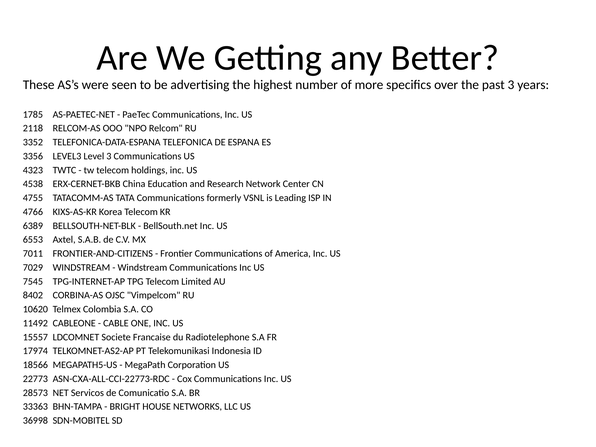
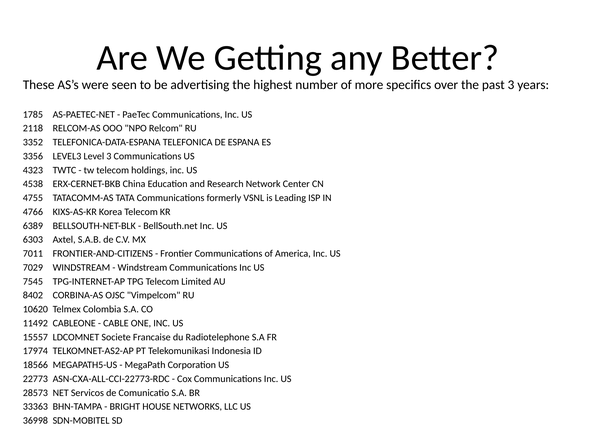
6553: 6553 -> 6303 (33, 240)
